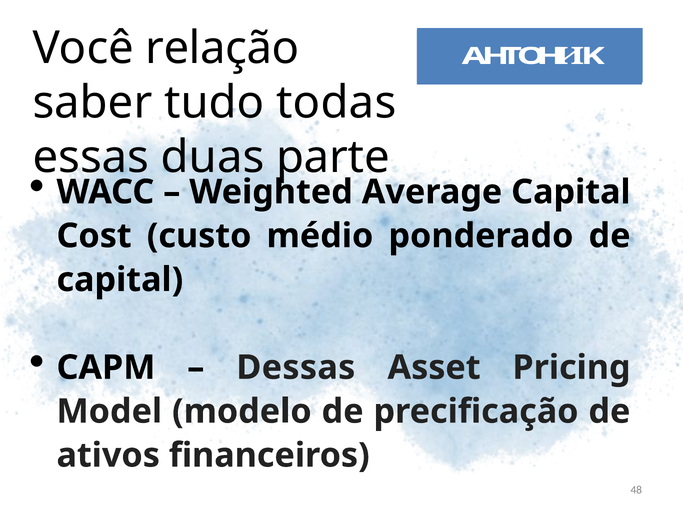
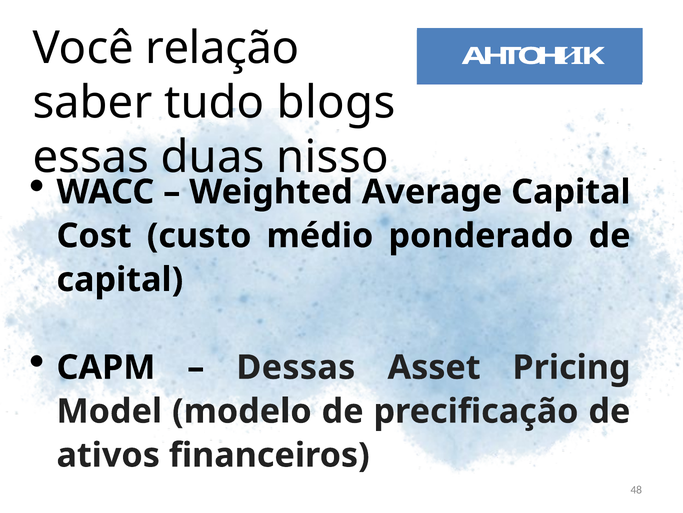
todas: todas -> blogs (336, 103)
parte: parte -> nisso (333, 157)
